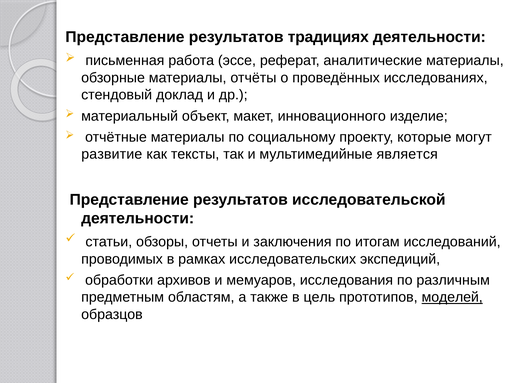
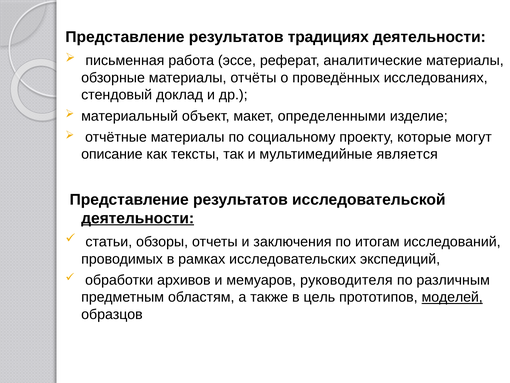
инновационного: инновационного -> определенными (332, 116)
развитие: развитие -> описание (112, 154)
деятельности underline: none -> present (138, 218)
исследования: исследования -> руководителя (346, 280)
